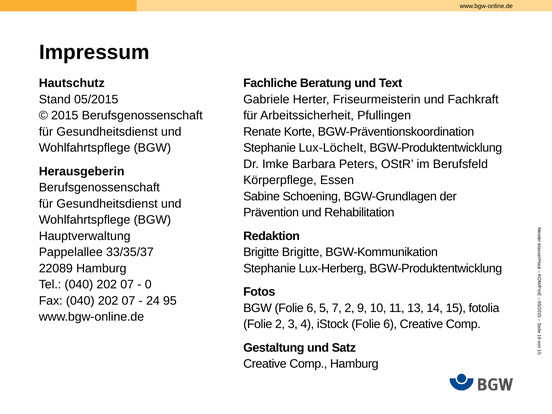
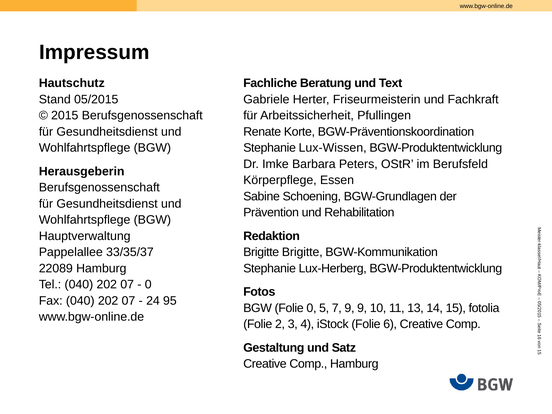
Lux-Löchelt: Lux-Löchelt -> Lux-Wissen (333, 148)
BGW Folie 6: 6 -> 0 (311, 308)
7 2: 2 -> 9 (349, 308)
